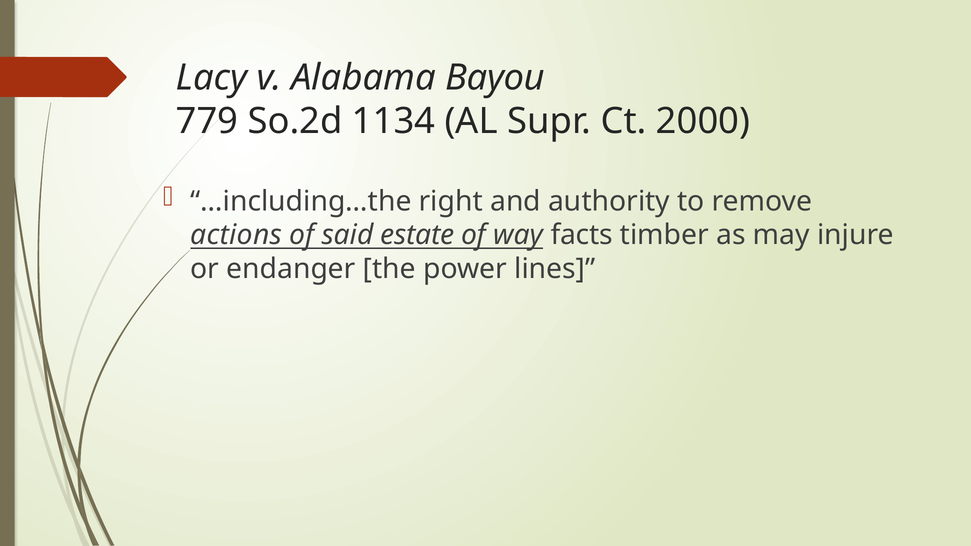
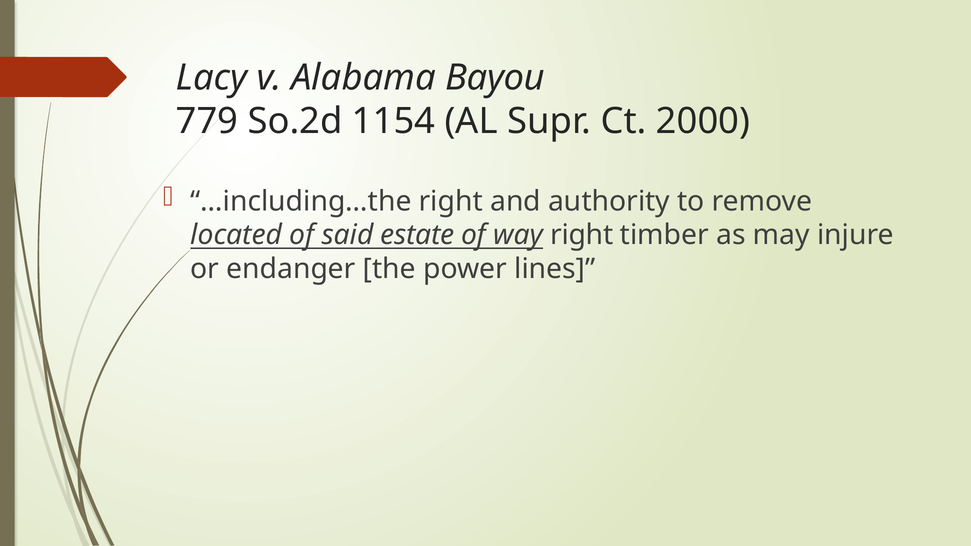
1134: 1134 -> 1154 (394, 121)
actions: actions -> located (236, 235)
way facts: facts -> right (582, 235)
